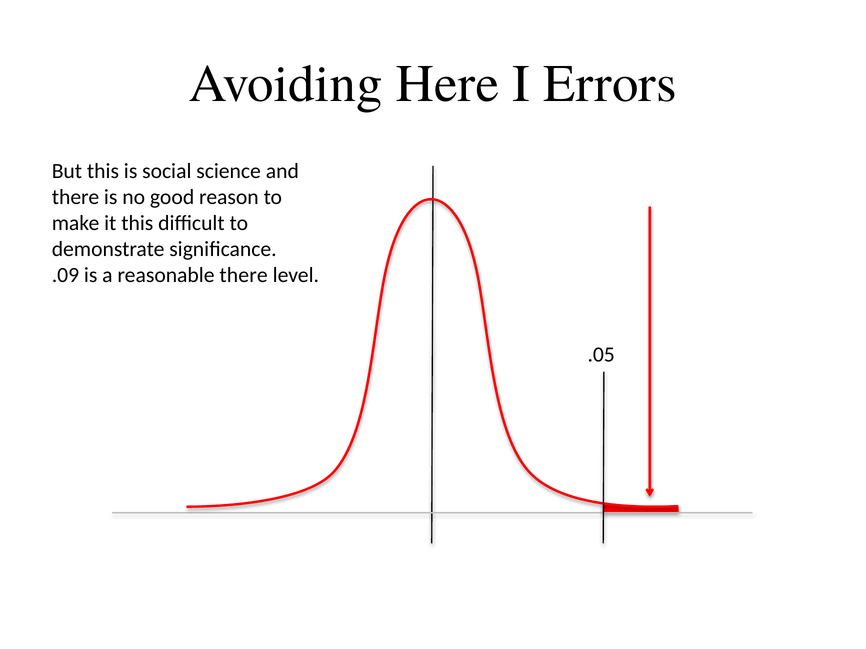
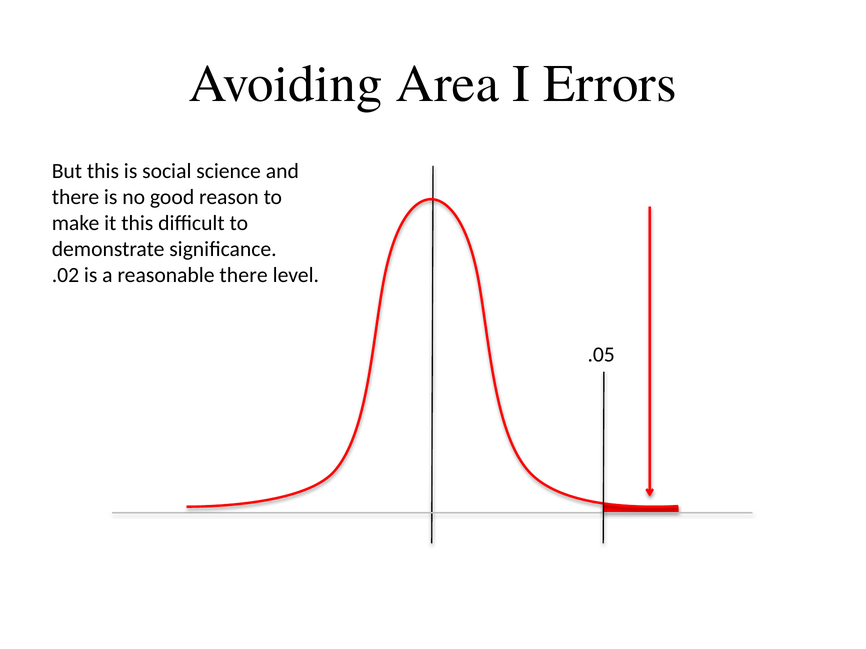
Here: Here -> Area (447, 84)
.09: .09 -> .02 (65, 275)
